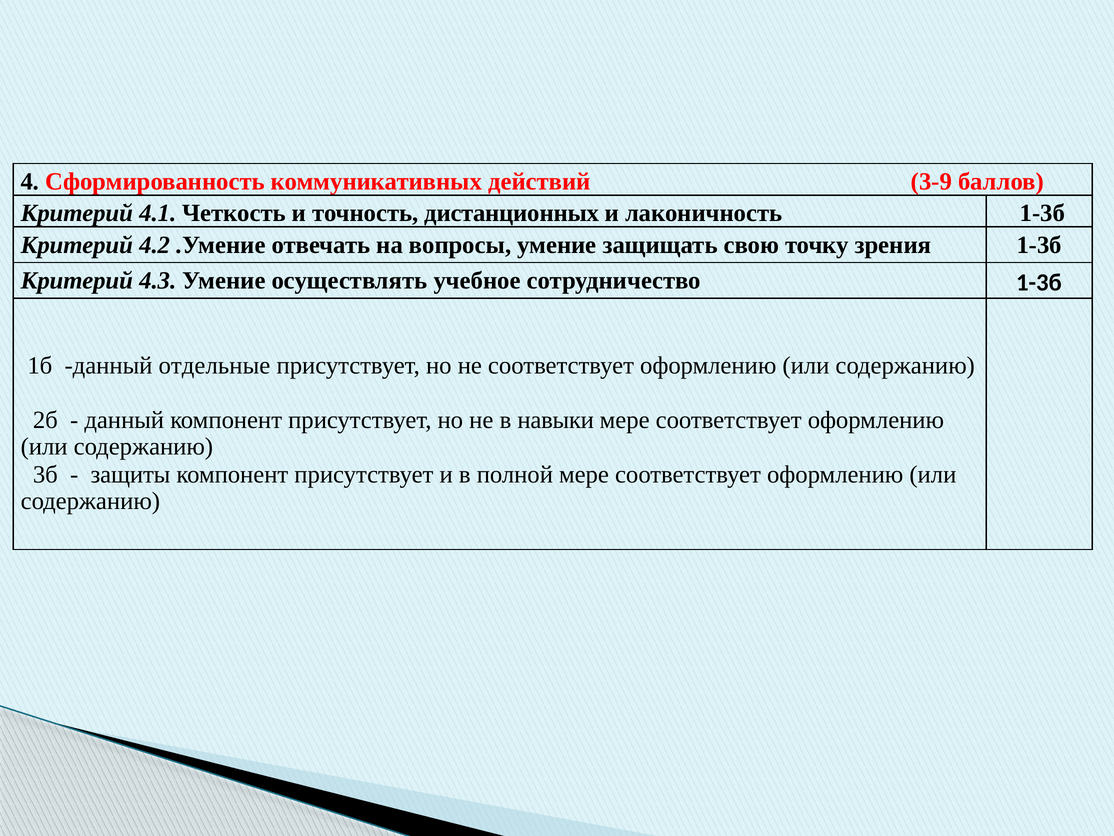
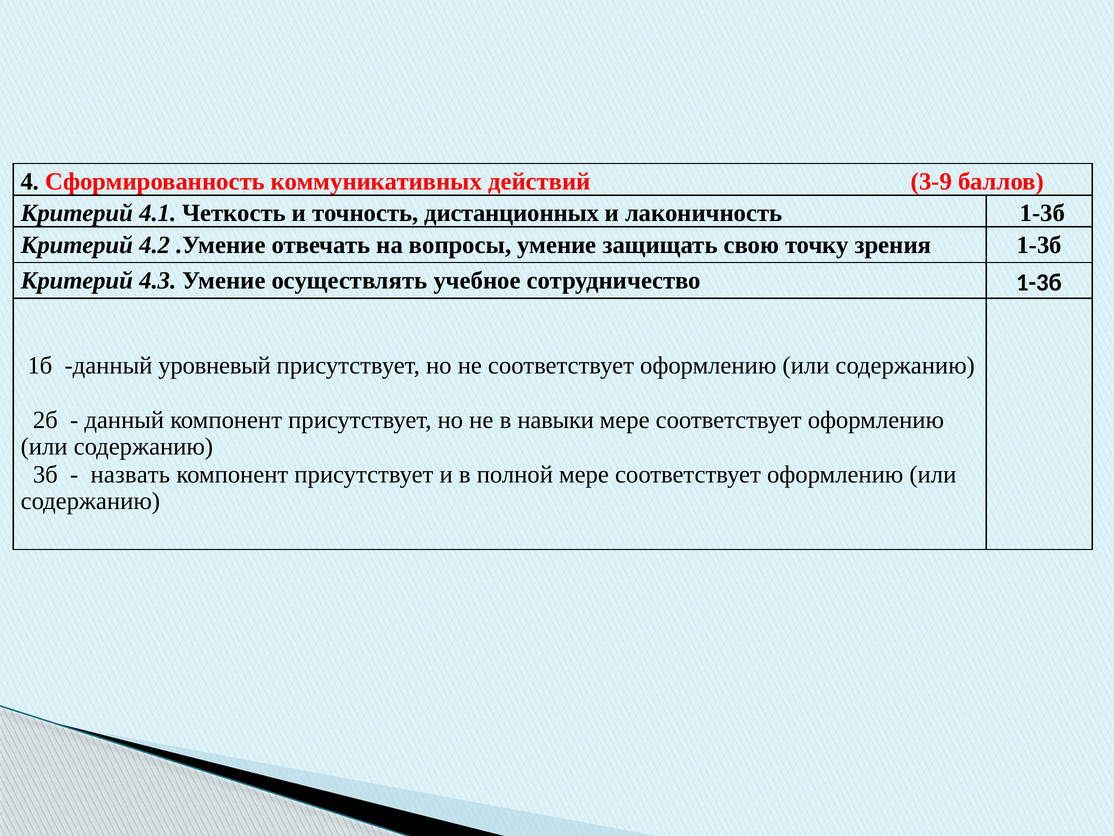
отдельные: отдельные -> уровневый (215, 365)
защиты: защиты -> назвать (130, 474)
